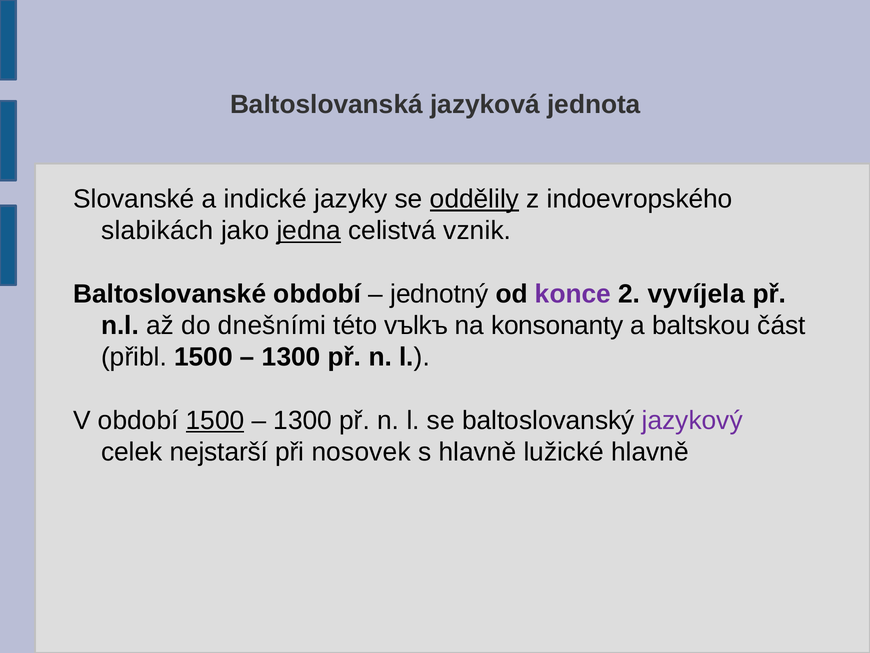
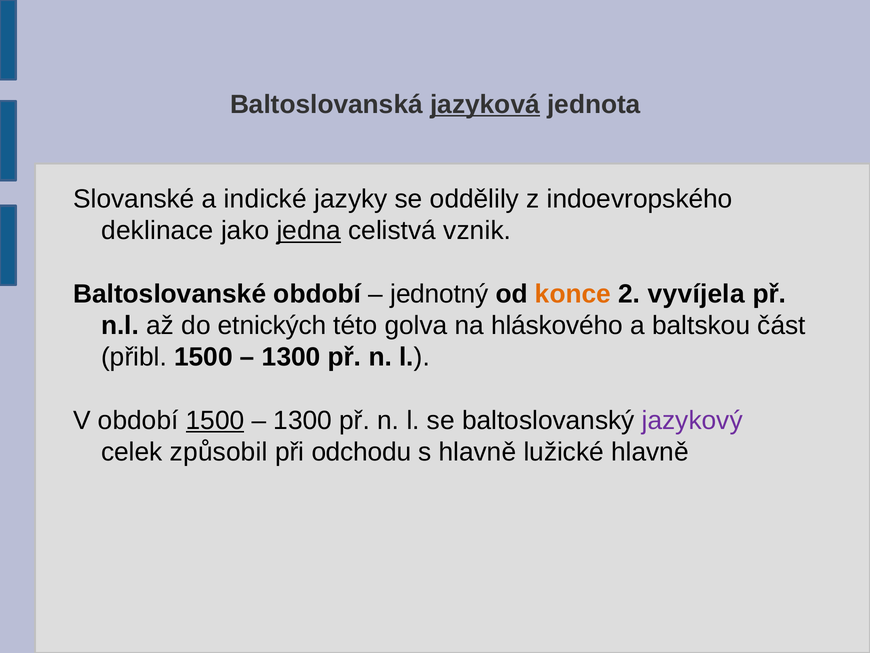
jazyková underline: none -> present (485, 104)
oddělily underline: present -> none (474, 199)
slabikách: slabikách -> deklinace (157, 231)
konce colour: purple -> orange (573, 294)
dnešními: dnešními -> etnických (272, 325)
vъlkъ: vъlkъ -> golva (416, 325)
konsonanty: konsonanty -> hláskového (557, 325)
nejstarší: nejstarší -> způsobil (219, 452)
nosovek: nosovek -> odchodu (361, 452)
